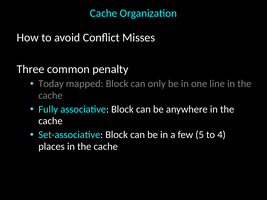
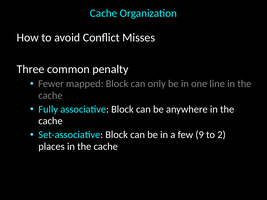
Today: Today -> Fewer (51, 84)
5: 5 -> 9 (200, 135)
4: 4 -> 2 (222, 135)
